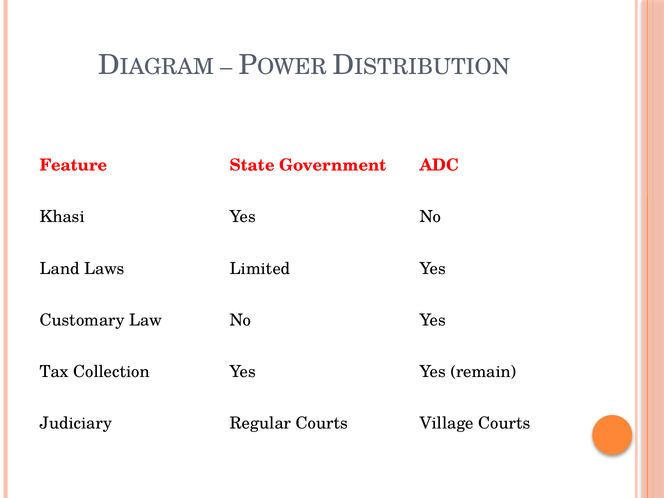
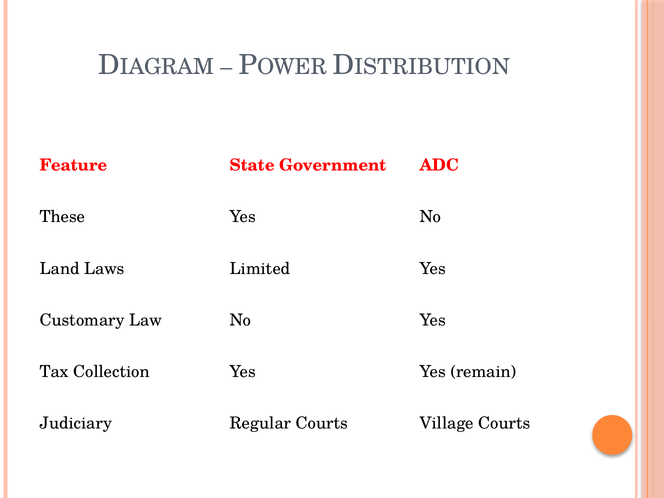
Khasi: Khasi -> These (62, 217)
